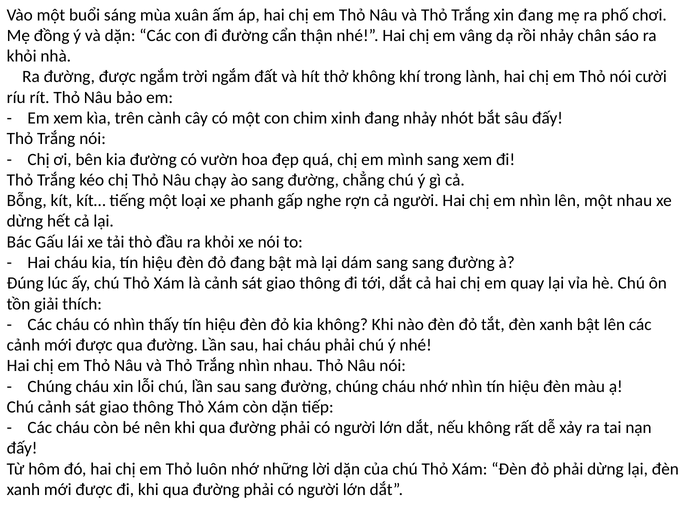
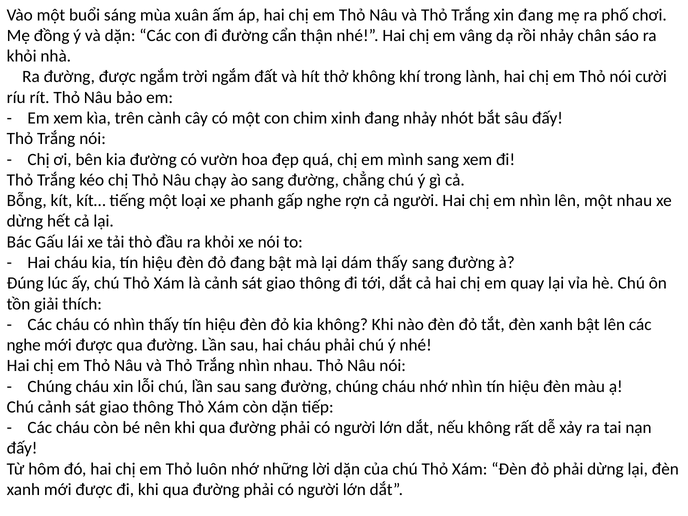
dám sang: sang -> thấy (392, 263)
cảnh: cảnh -> nghe (24, 345)
